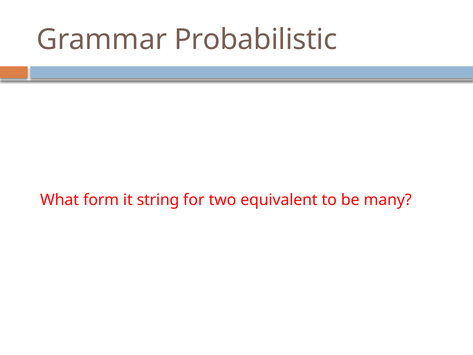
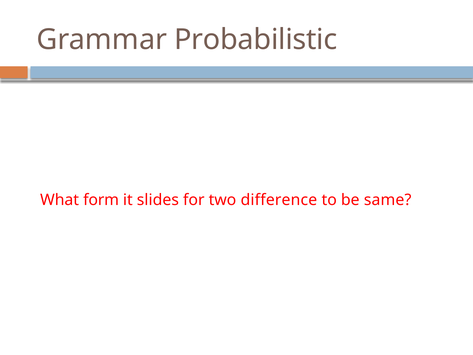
string: string -> slides (158, 200)
equivalent: equivalent -> difference (279, 200)
many: many -> same (388, 200)
